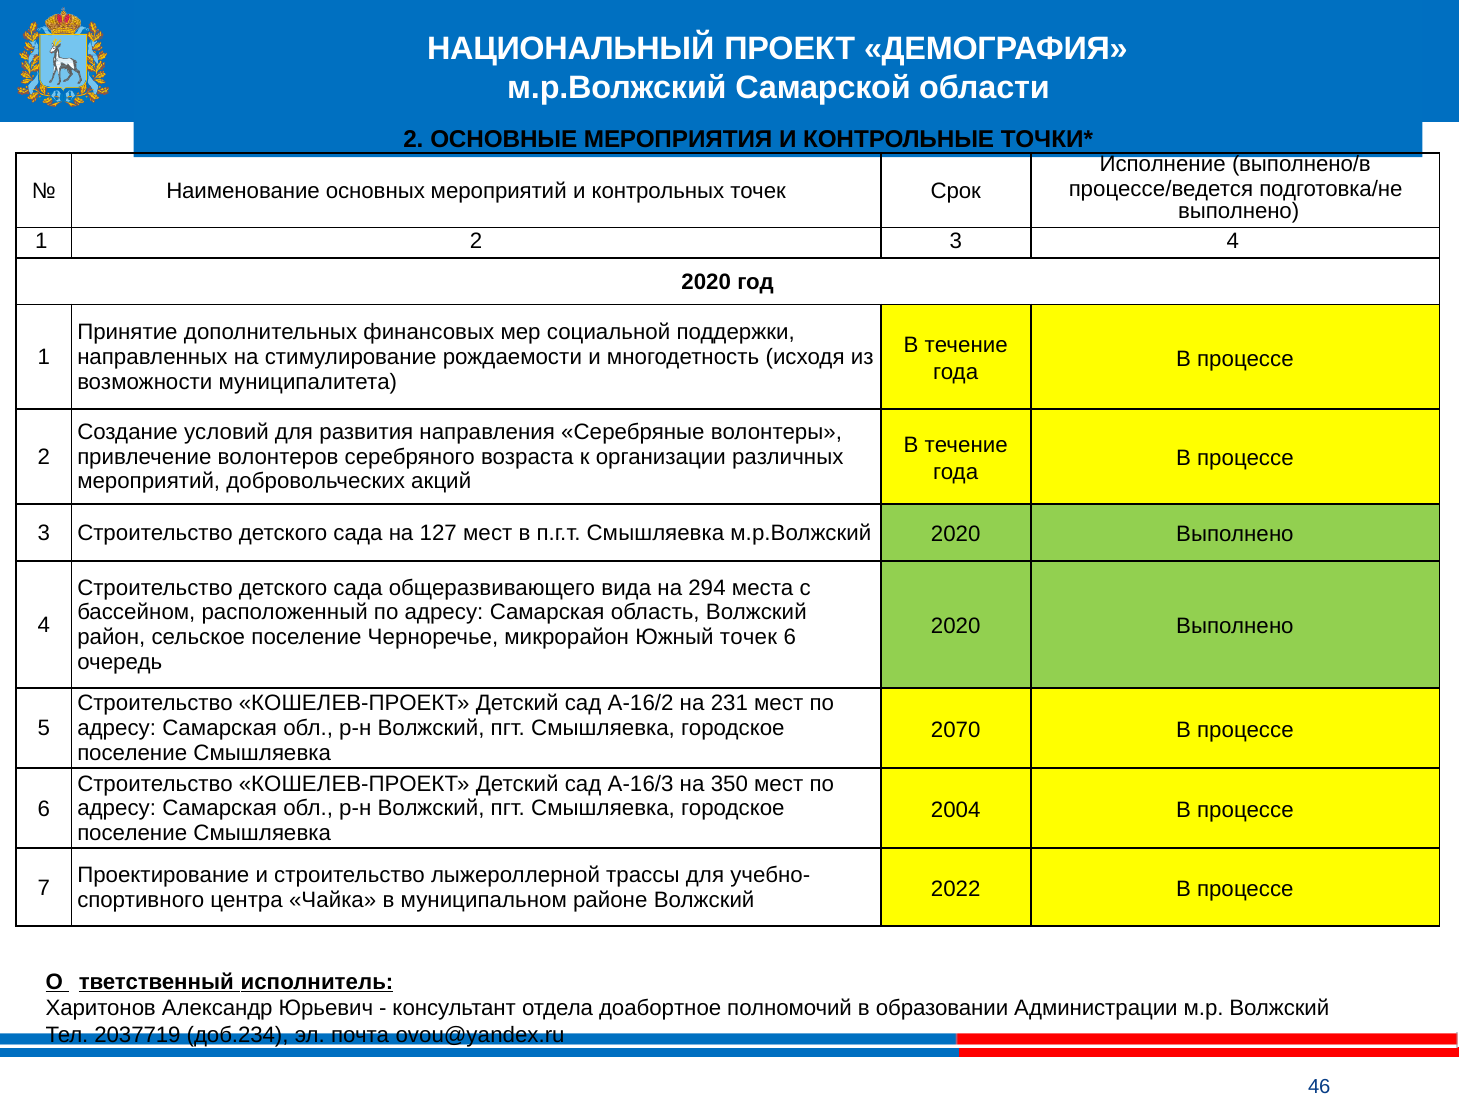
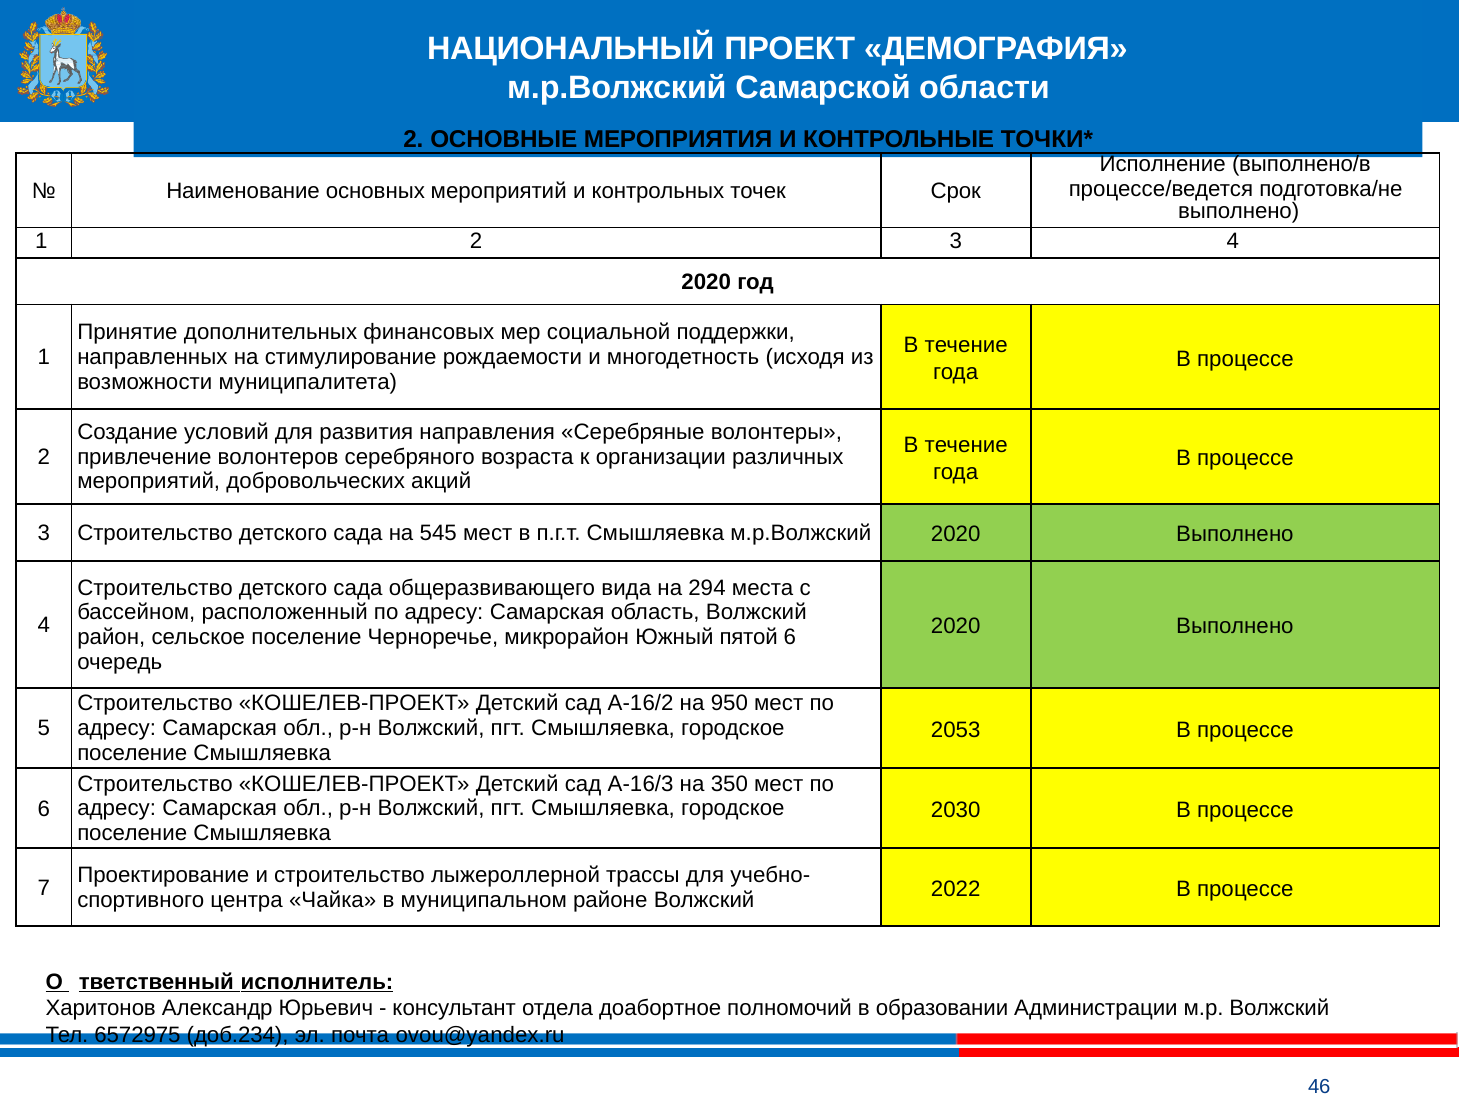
127: 127 -> 545 (438, 533)
Южный точек: точек -> пятой (749, 637)
231: 231 -> 950 (729, 704)
2070: 2070 -> 2053 (956, 730)
2004: 2004 -> 2030 (956, 810)
2037719: 2037719 -> 6572975 (137, 1036)
